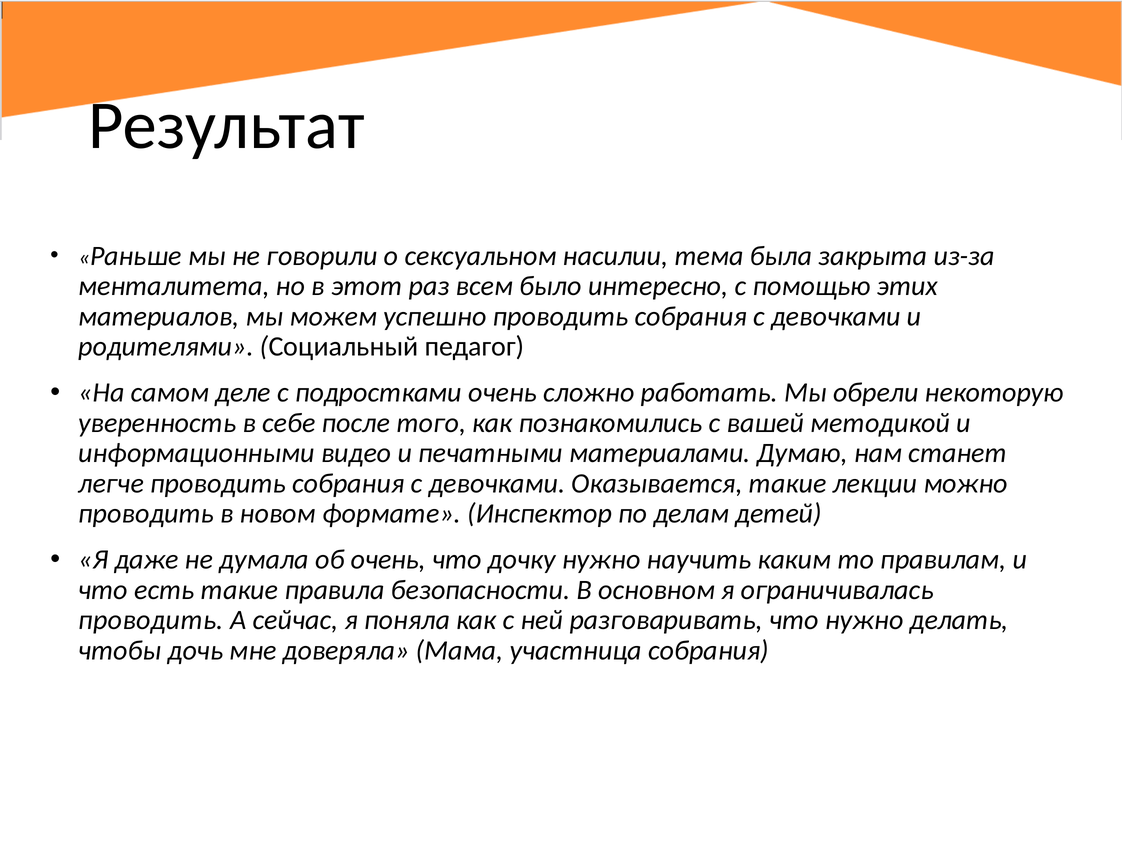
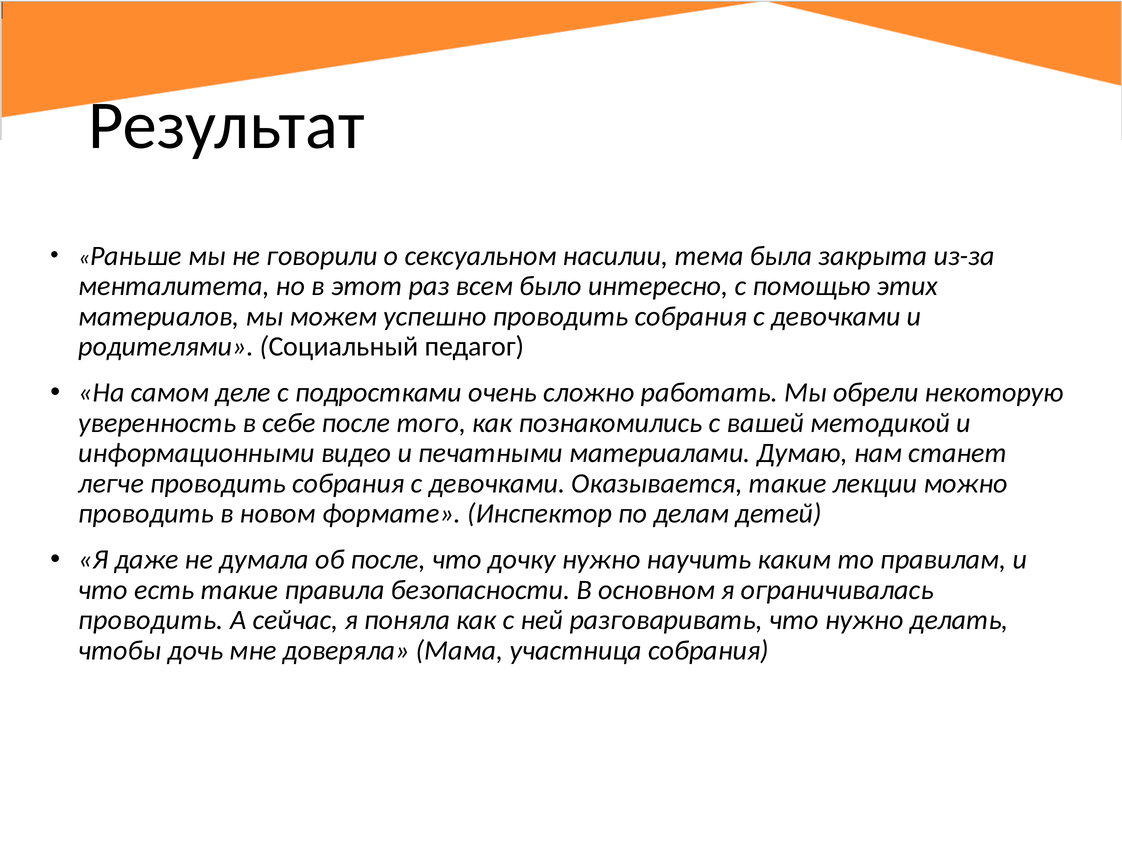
об очень: очень -> после (388, 560)
